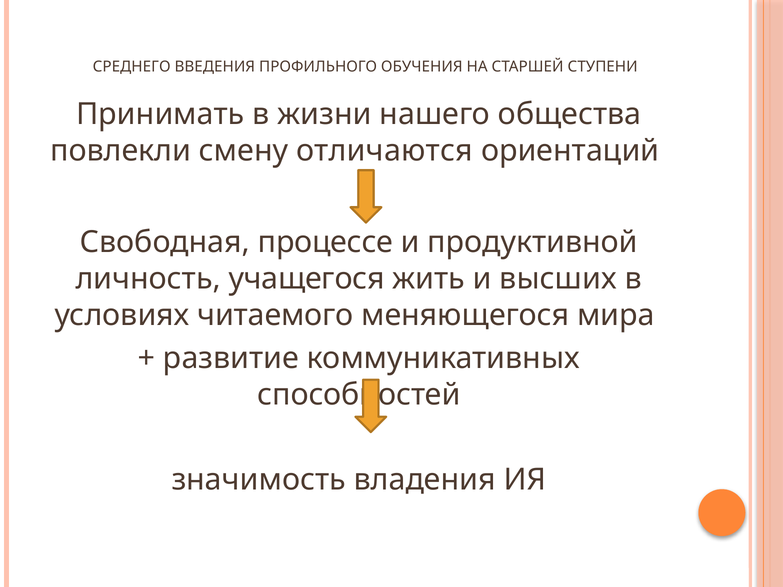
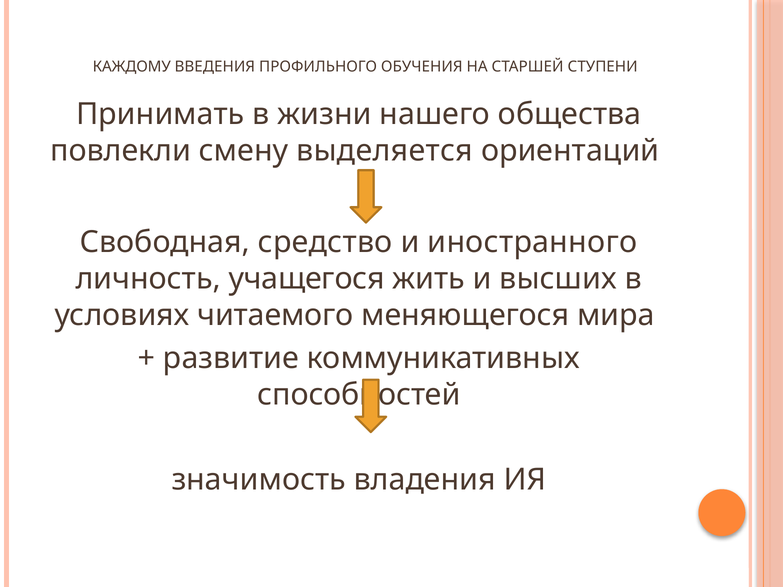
СРЕДНЕГО: СРЕДНЕГО -> КАЖДОМУ (132, 67)
отличаются: отличаются -> выделяется (385, 151)
процессе: процессе -> средство (325, 242)
продуктивной: продуктивной -> иностранного (532, 242)
